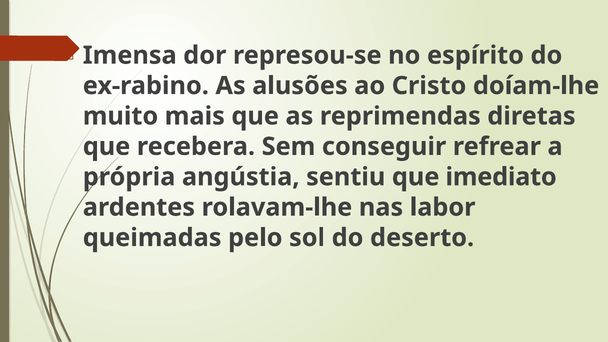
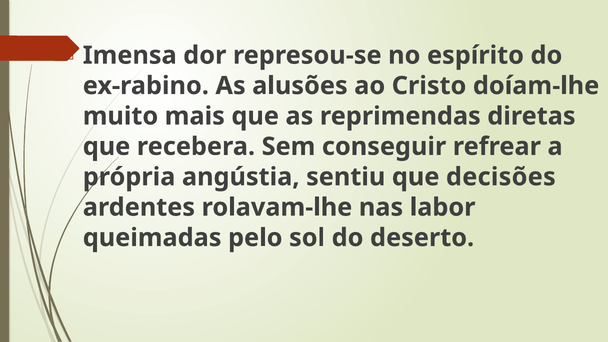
imediato: imediato -> decisões (501, 177)
